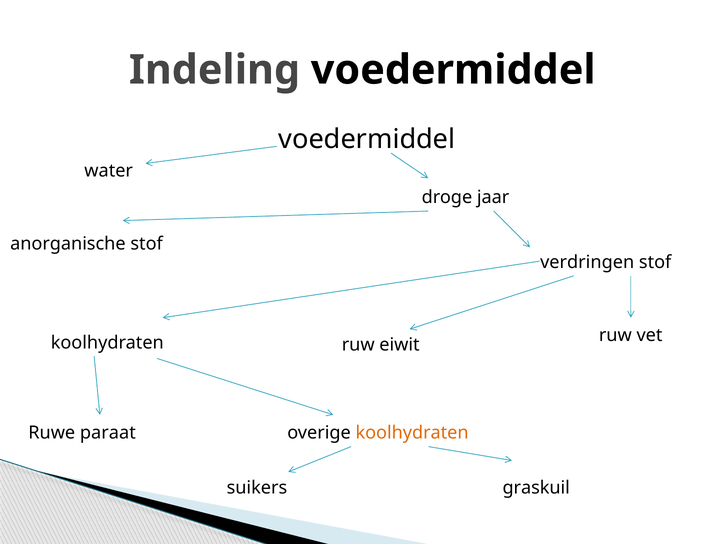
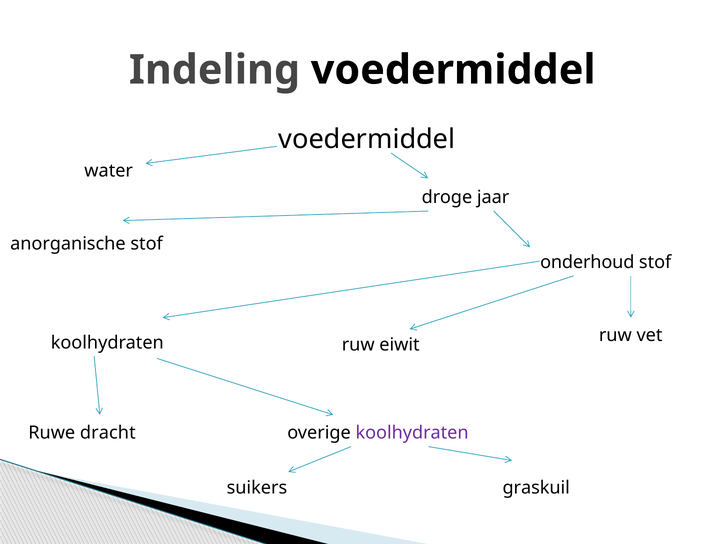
verdringen: verdringen -> onderhoud (587, 262)
paraat: paraat -> dracht (108, 433)
koolhydraten colour: orange -> purple (412, 433)
